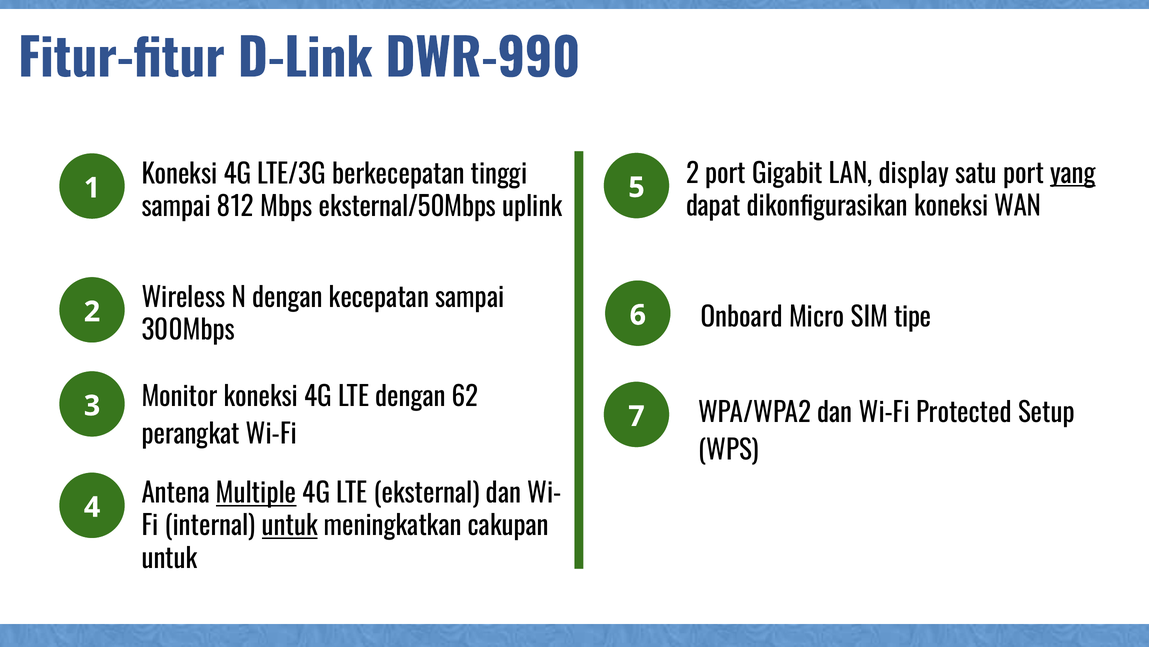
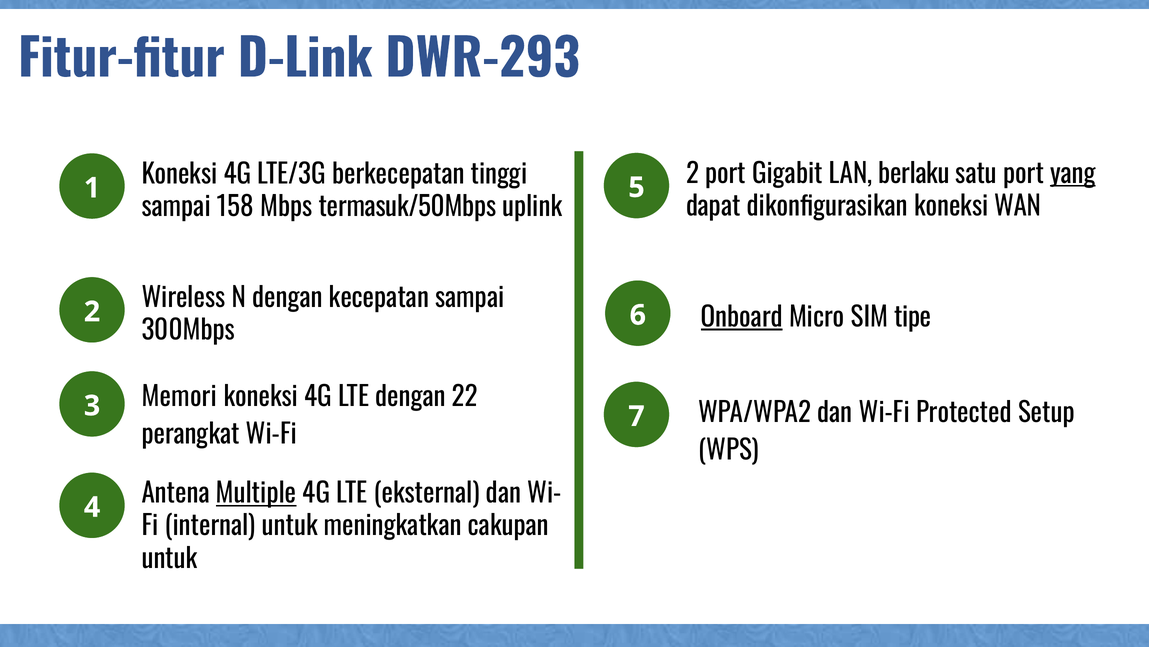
DWR-990: DWR-990 -> DWR-293 (483, 60)
display: display -> berlaku (914, 174)
812: 812 -> 158 (235, 207)
eksternal/50Mbps: eksternal/50Mbps -> termasuk/50Mbps (408, 207)
Onboard underline: none -> present (742, 318)
Monitor: Monitor -> Memori (179, 397)
62: 62 -> 22 (465, 397)
untuk underline: present -> none (290, 526)
